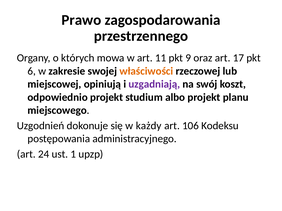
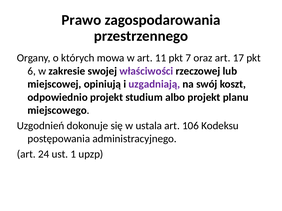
9: 9 -> 7 (188, 58)
właściwości colour: orange -> purple (146, 71)
każdy: każdy -> ustala (149, 126)
